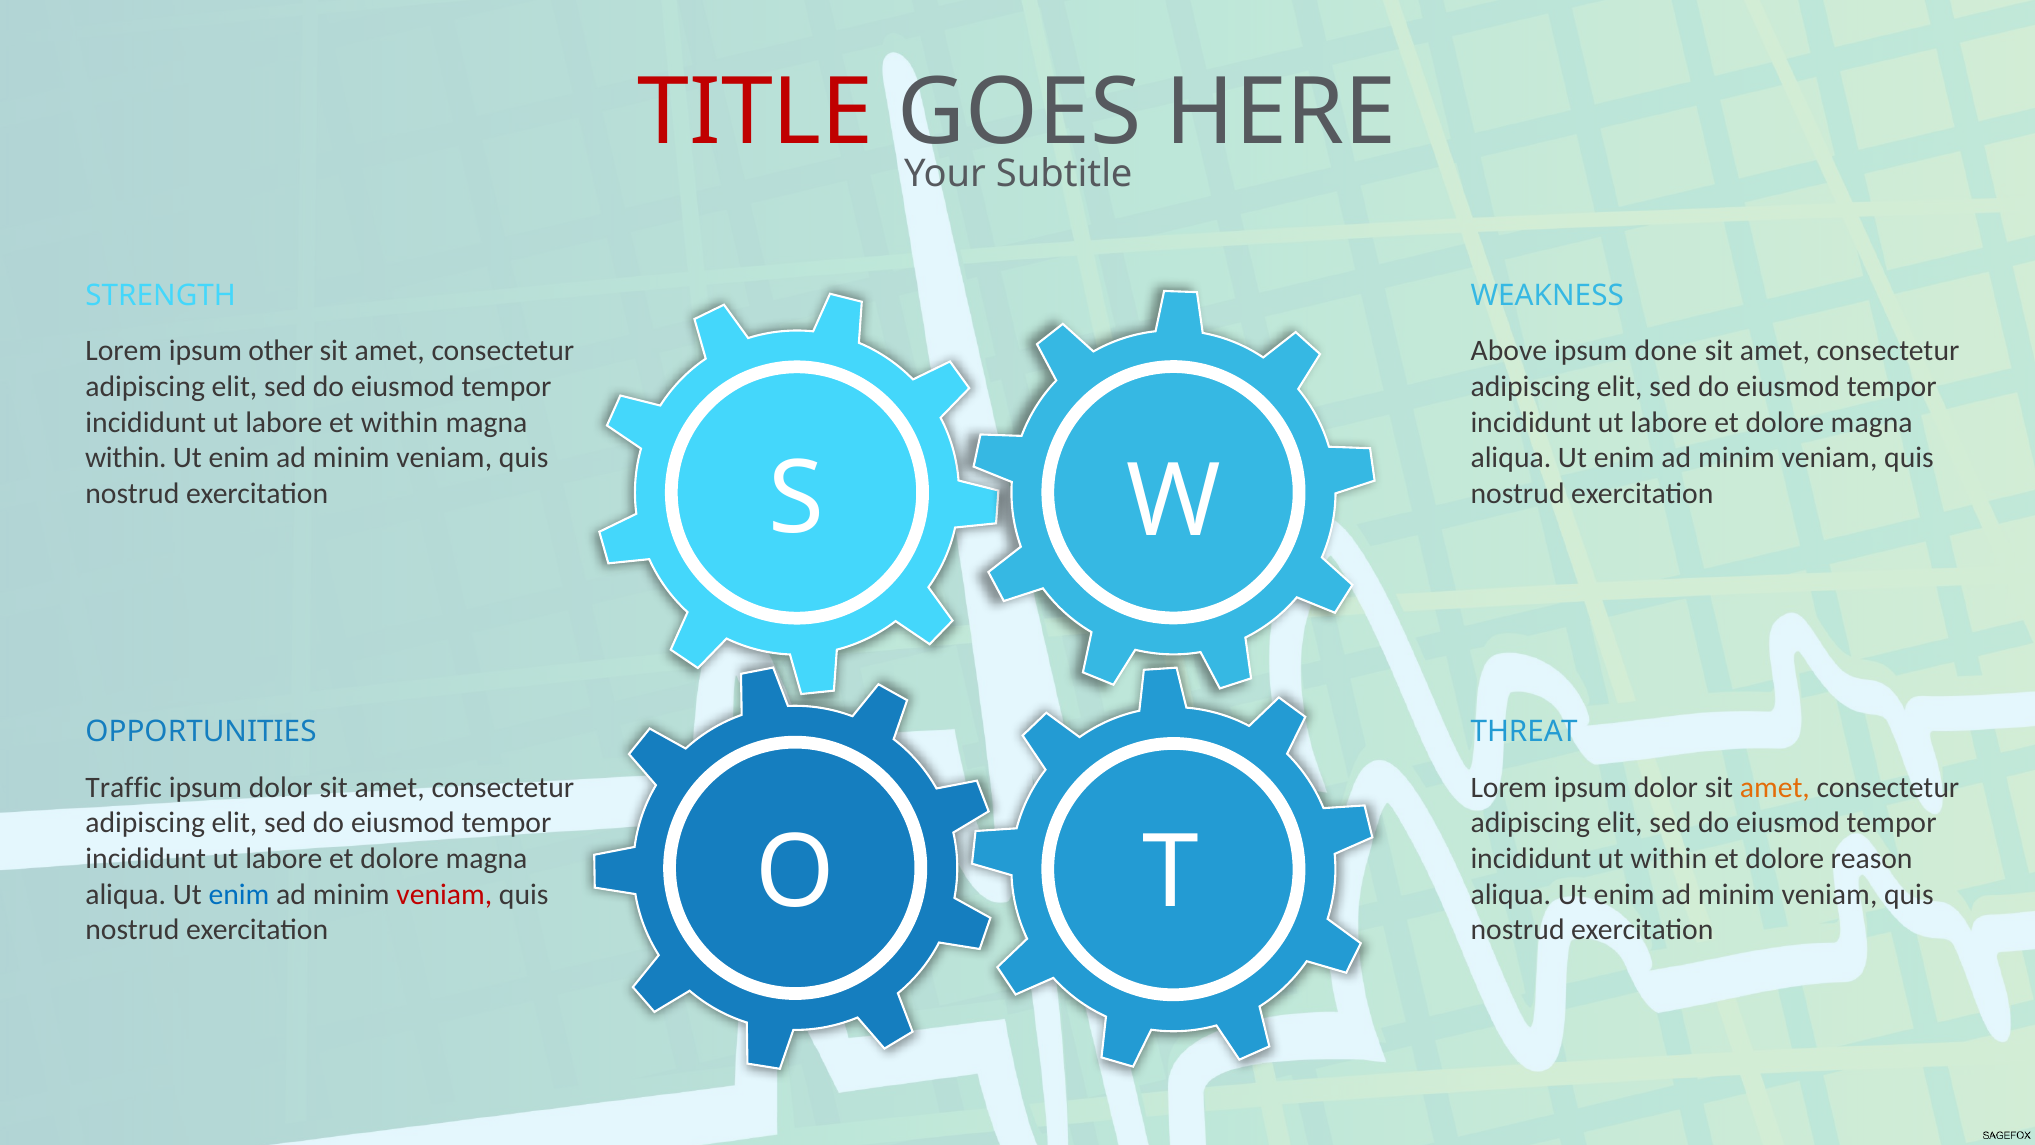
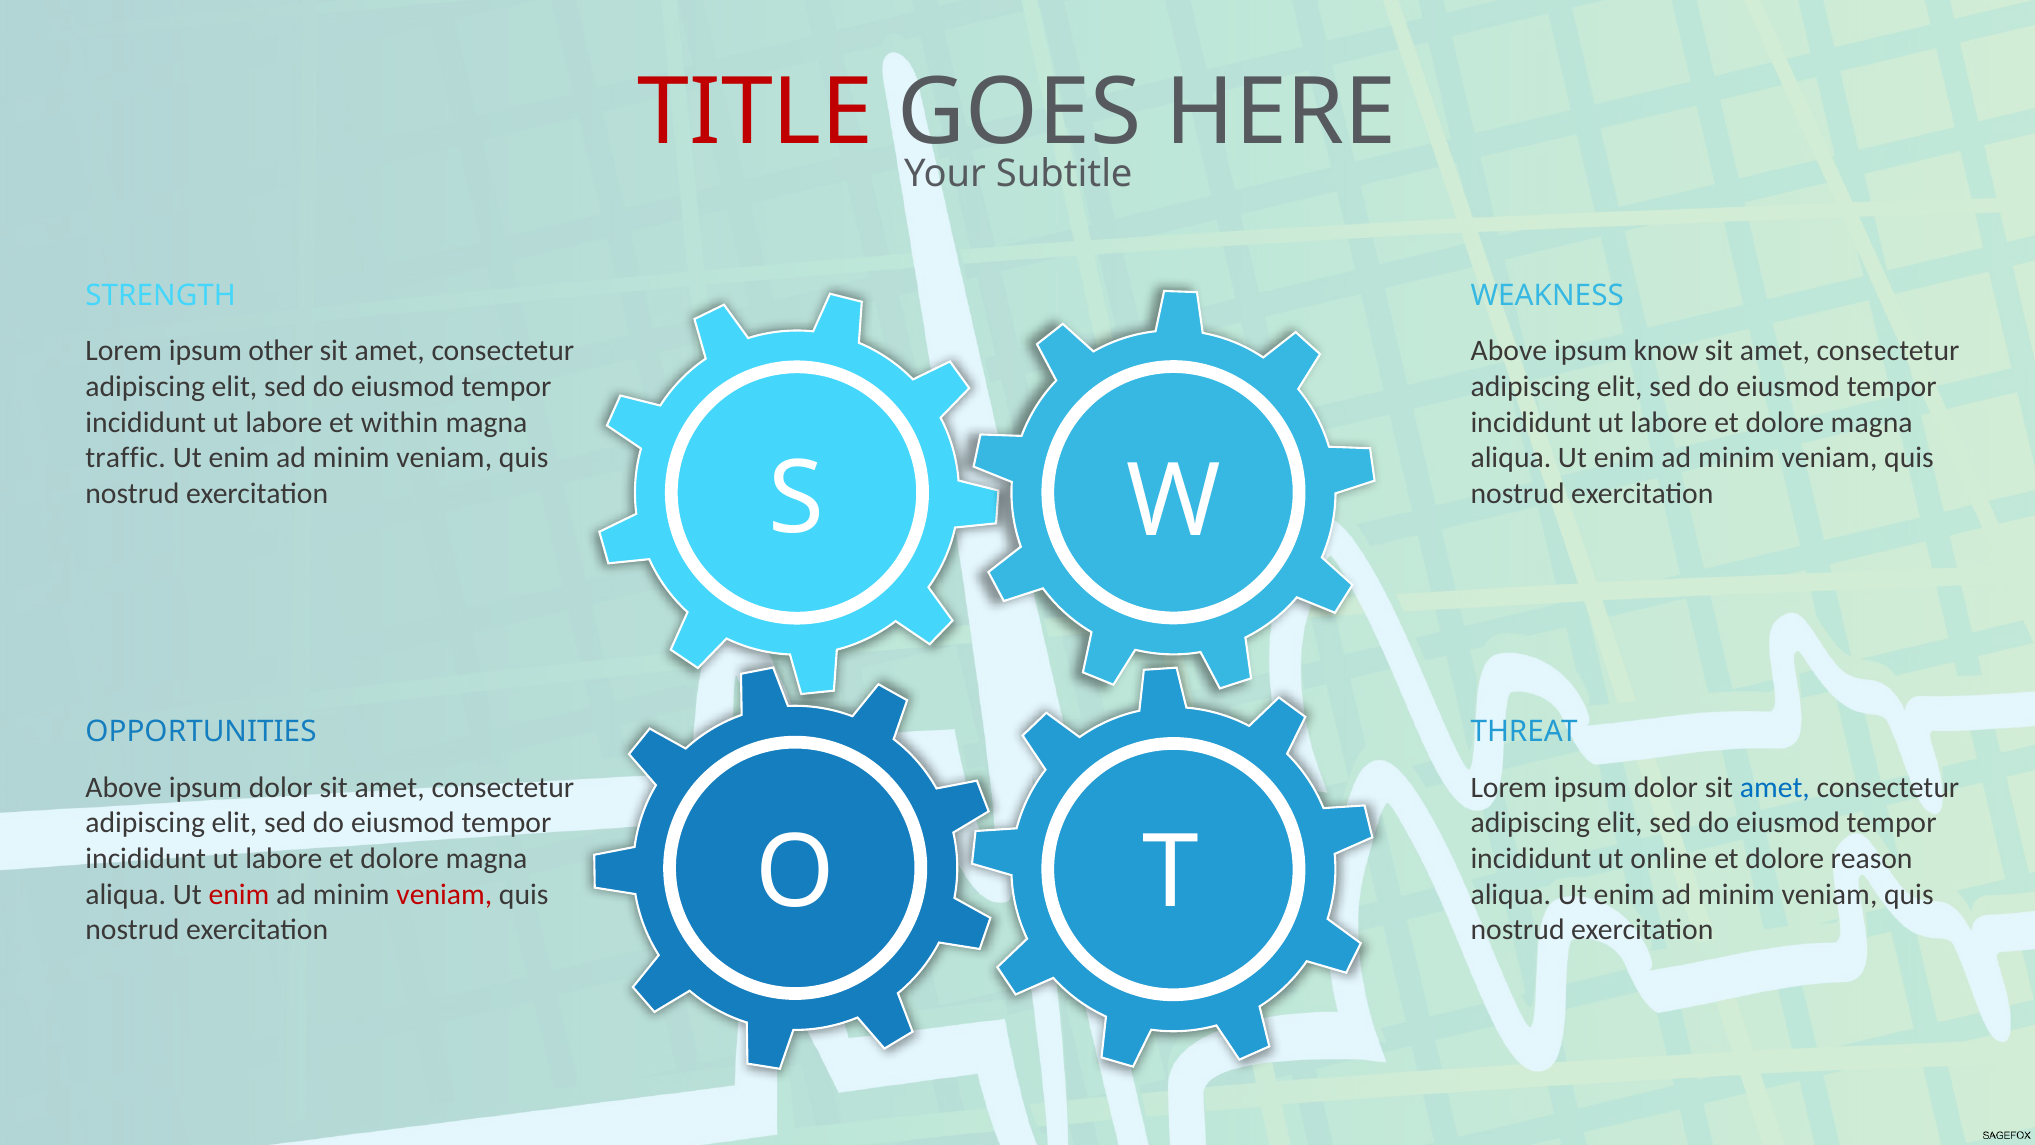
done: done -> know (1666, 351)
within: within -> traffic (126, 458)
Traffic: Traffic -> Above (124, 787)
amet colour: orange -> blue (1775, 787)
ut within: within -> online (1669, 859)
enim colour: blue -> red (239, 894)
